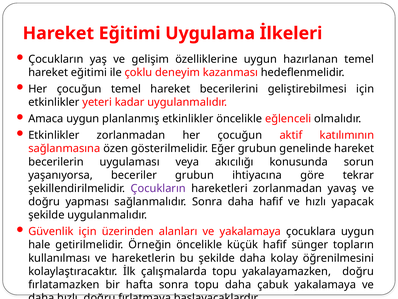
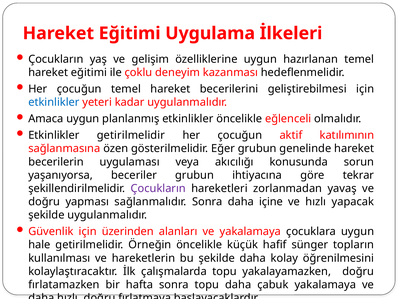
etkinlikler colour: black -> blue (54, 102)
Etkinlikler zorlanmadan: zorlanmadan -> getirilmelidir (131, 135)
daha hafif: hafif -> içine (271, 201)
